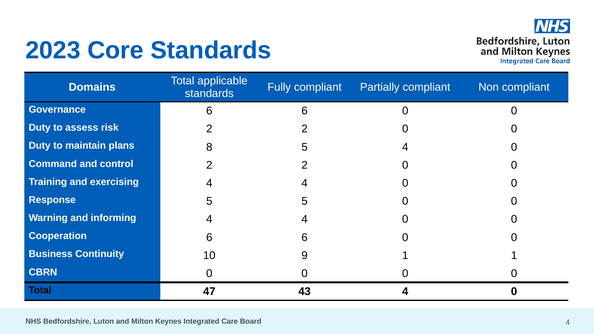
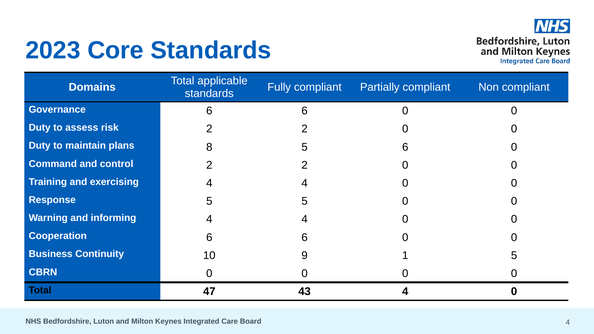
5 4: 4 -> 6 (405, 147)
1 1: 1 -> 5 (514, 255)
